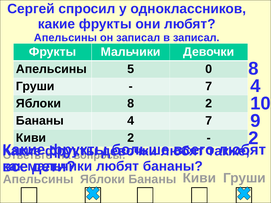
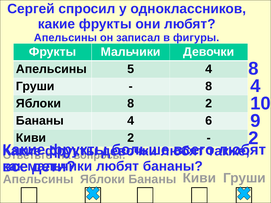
в записал: записал -> фигуры (196, 38)
5 0: 0 -> 4 (209, 69)
7: 7 -> 8 (209, 86)
4 7: 7 -> 6 (209, 121)
